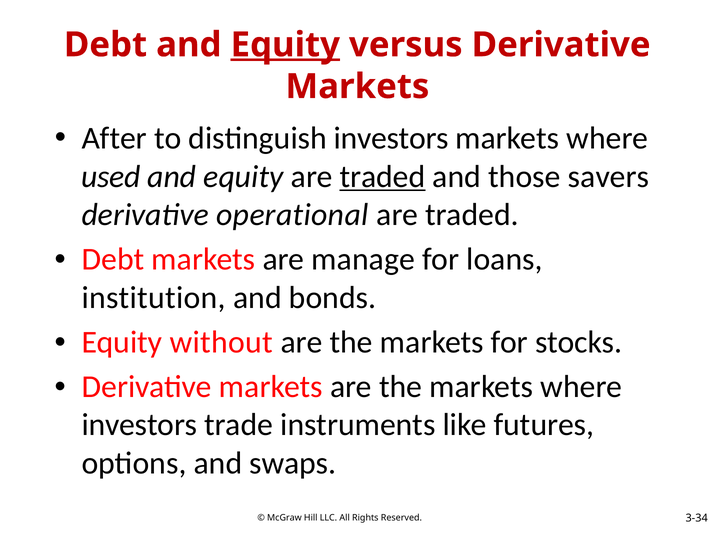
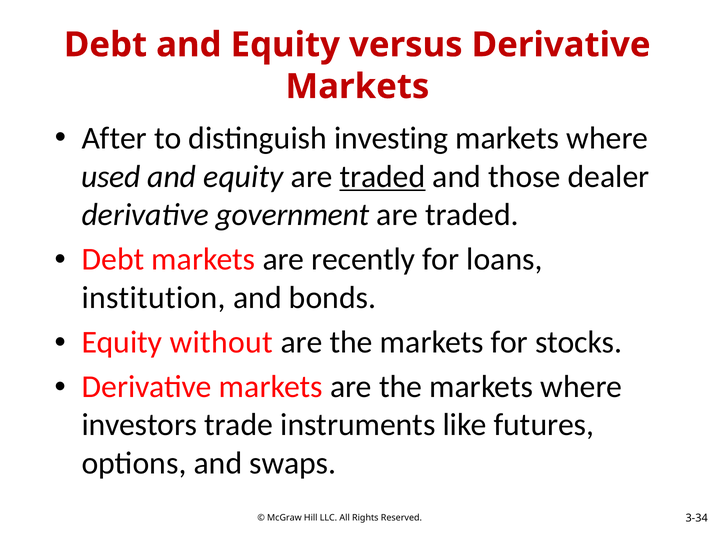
Equity underline: present -> none (285, 45)
distinguish investors: investors -> investing (391, 138)
savers: savers -> dealer (609, 176)
operational: operational -> government (293, 214)
manage: manage -> recently (363, 259)
